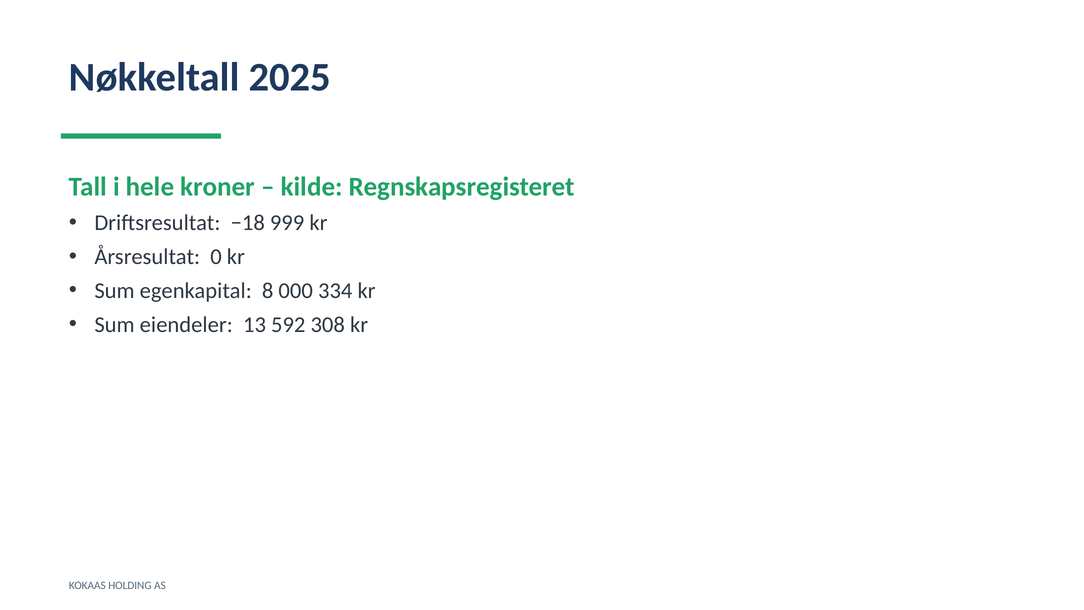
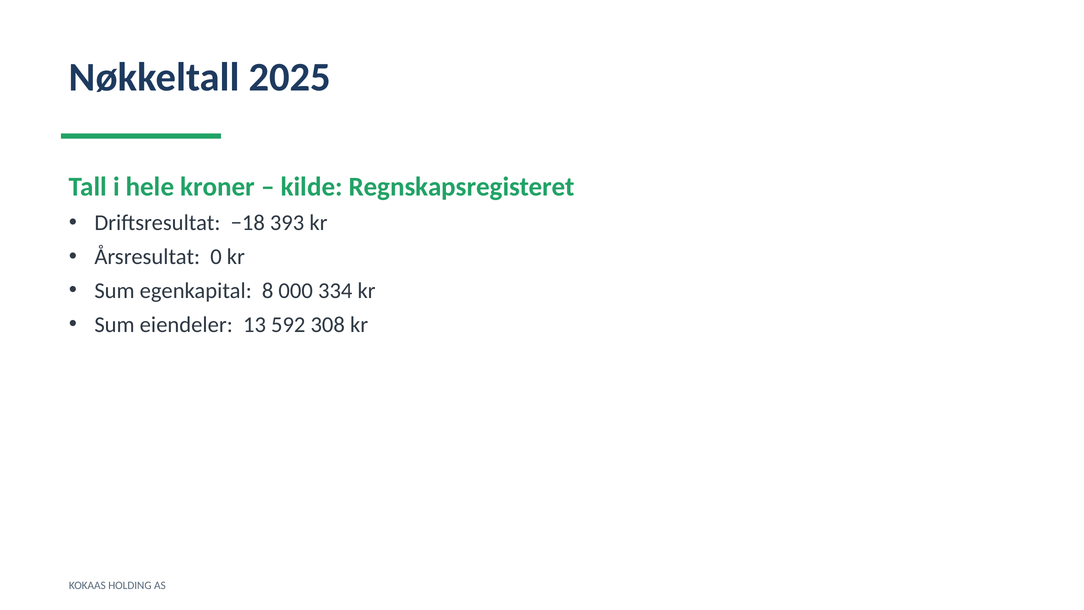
999: 999 -> 393 (287, 223)
